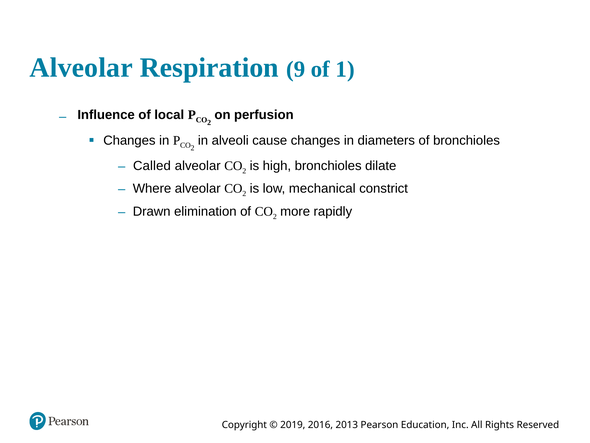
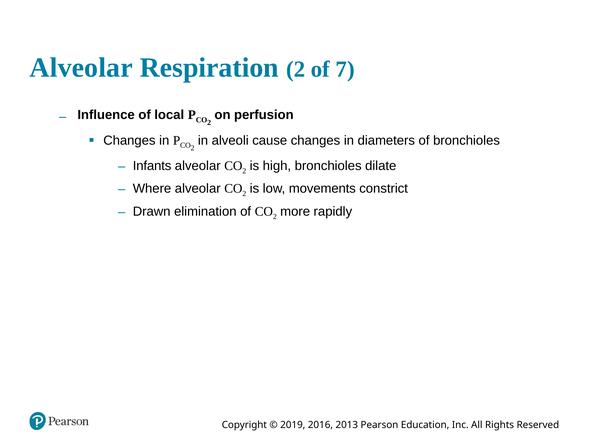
Respiration 9: 9 -> 2 (296, 69)
1: 1 -> 7 (345, 69)
Called: Called -> Infants (152, 166)
mechanical: mechanical -> movements (322, 188)
